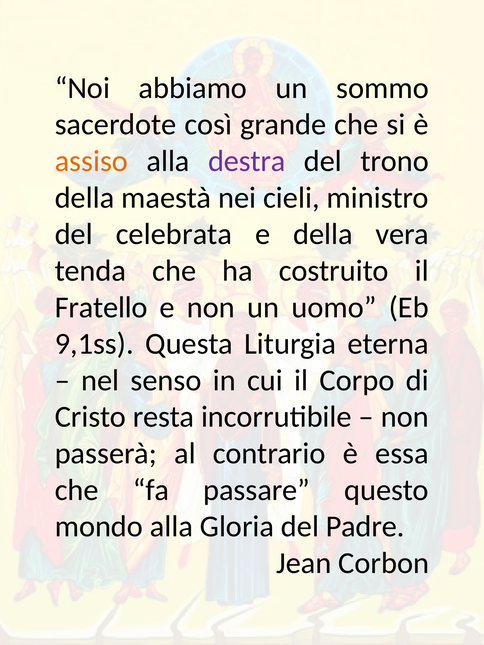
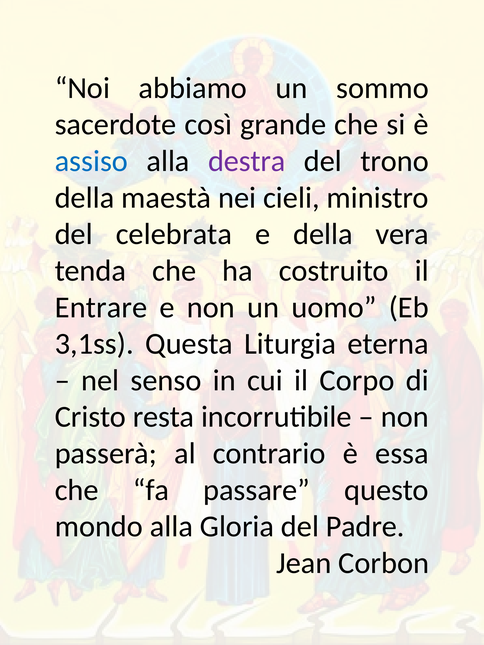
assiso colour: orange -> blue (91, 161)
Fratello: Fratello -> Entrare (101, 307)
9,1ss: 9,1ss -> 3,1ss (94, 344)
